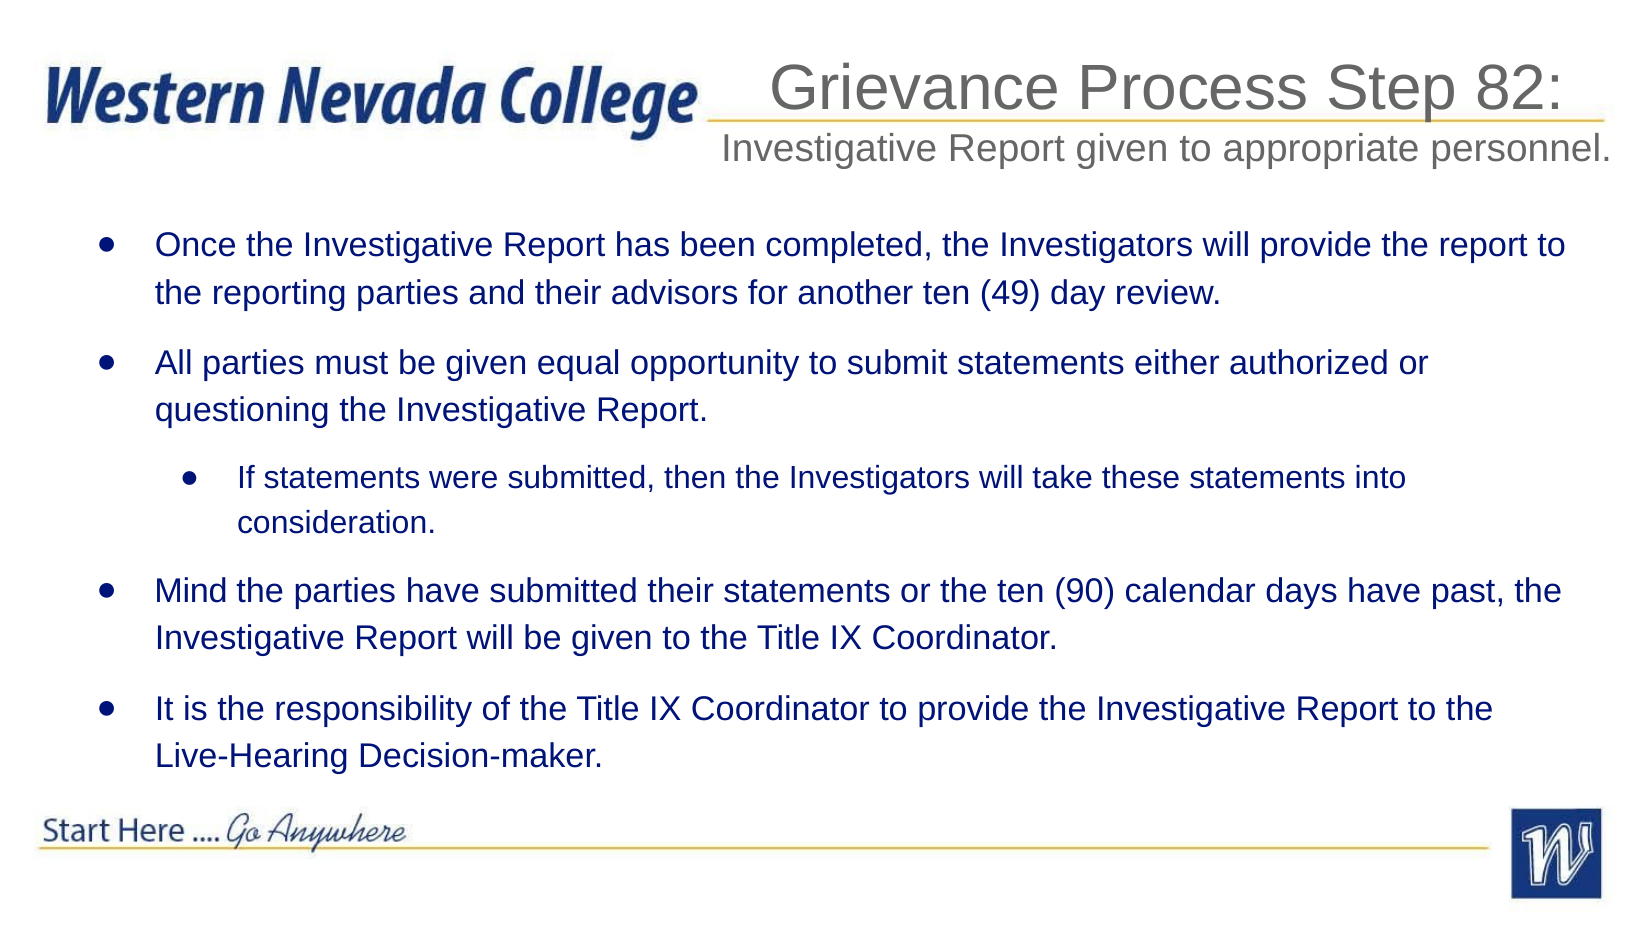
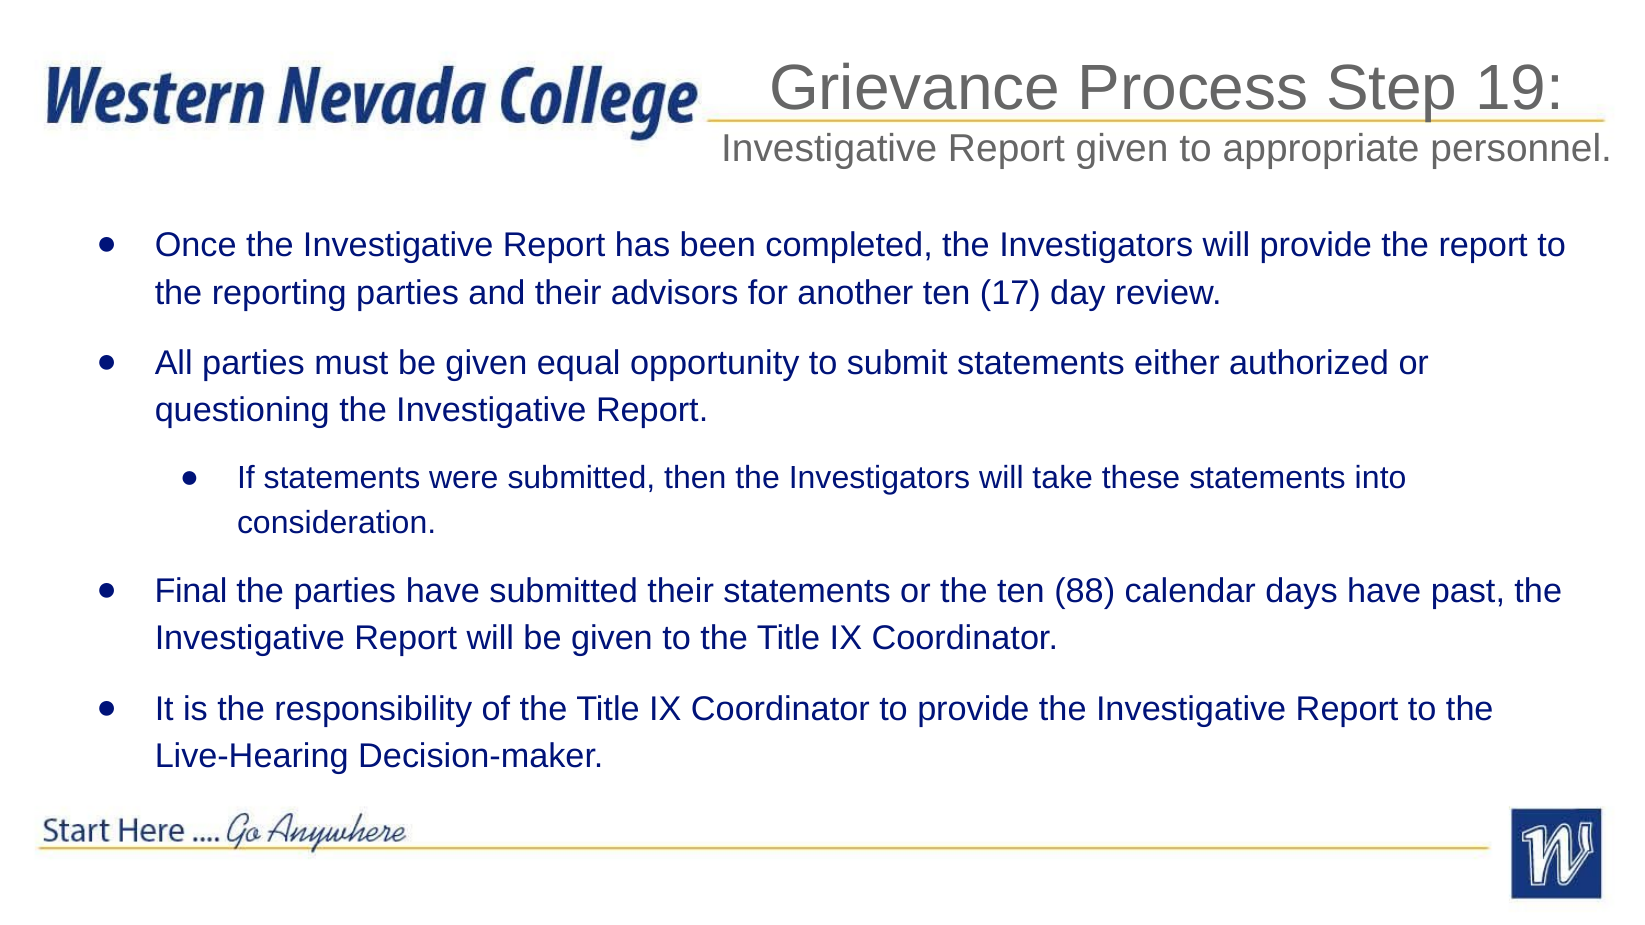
82: 82 -> 19 (1519, 89)
49: 49 -> 17 (1010, 293)
Mind: Mind -> Final (191, 592)
90: 90 -> 88 (1085, 592)
